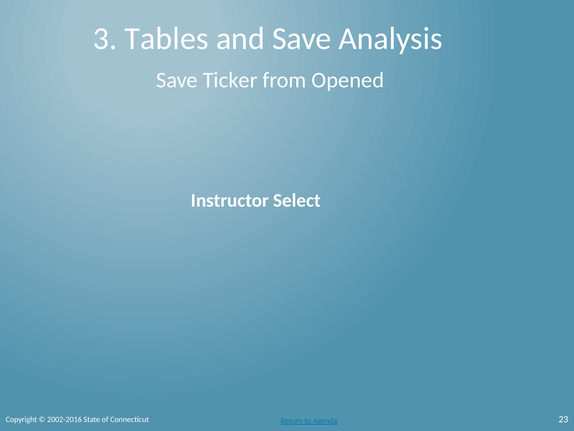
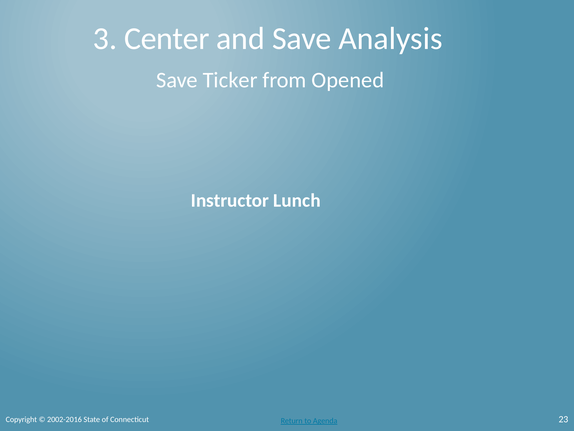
Tables: Tables -> Center (167, 39)
Select: Select -> Lunch (297, 200)
